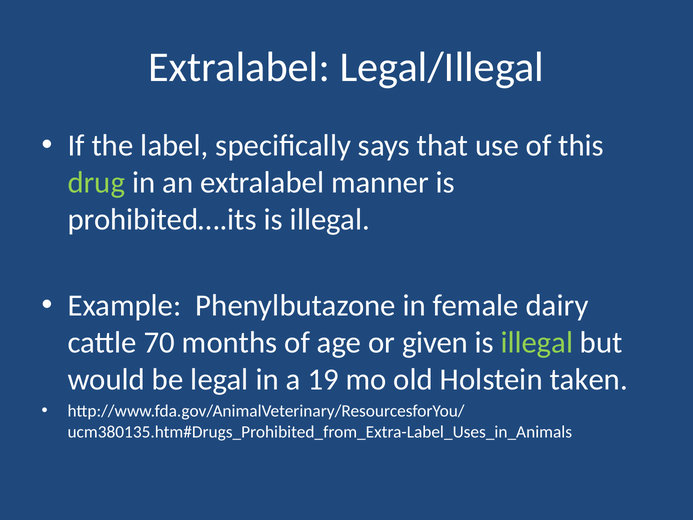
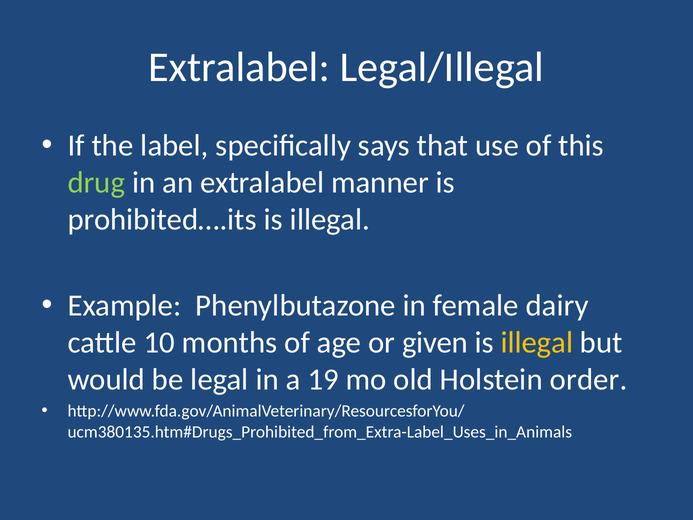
70: 70 -> 10 (159, 343)
illegal colour: light green -> yellow (537, 343)
taken: taken -> order (589, 380)
